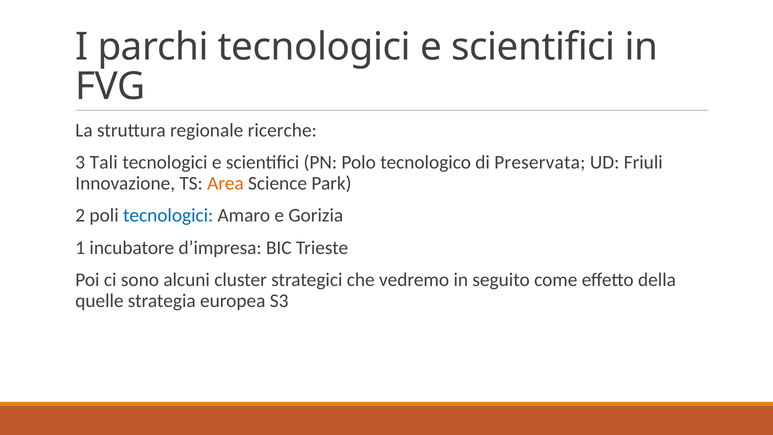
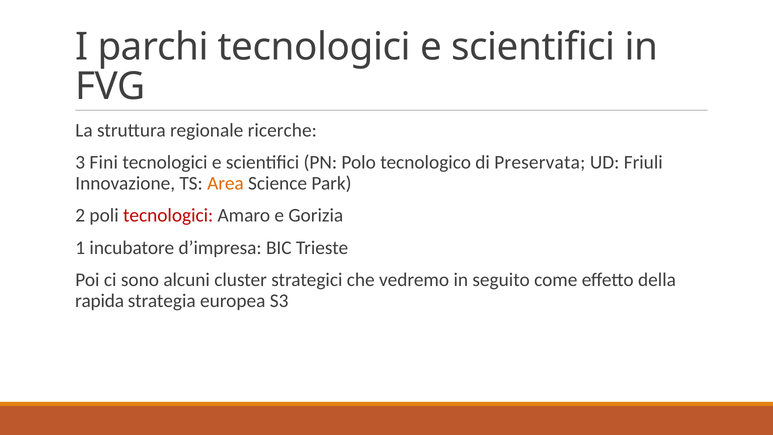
Tali: Tali -> Fini (104, 162)
tecnologici colour: blue -> red (168, 215)
quelle: quelle -> rapida (100, 301)
